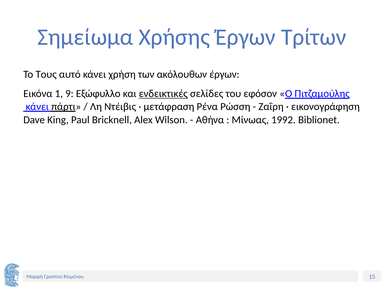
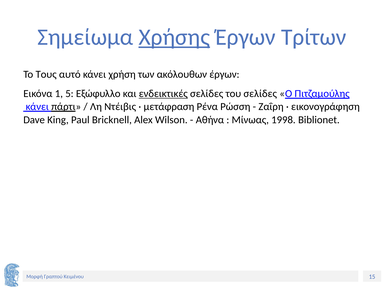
Χρήσης underline: none -> present (174, 37)
9: 9 -> 5 (69, 94)
του εφόσον: εφόσον -> σελίδες (260, 94)
1992: 1992 -> 1998 (283, 120)
